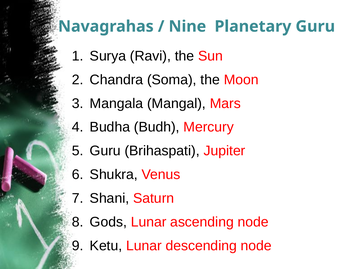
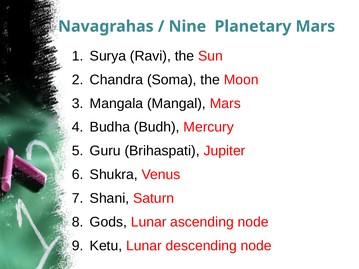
Planetary Guru: Guru -> Mars (315, 26)
